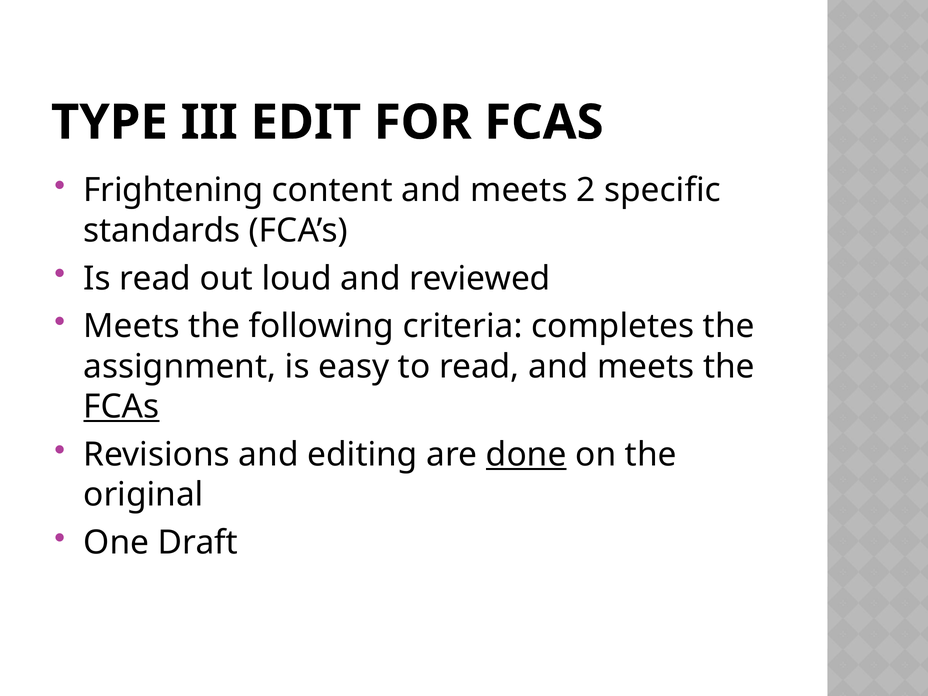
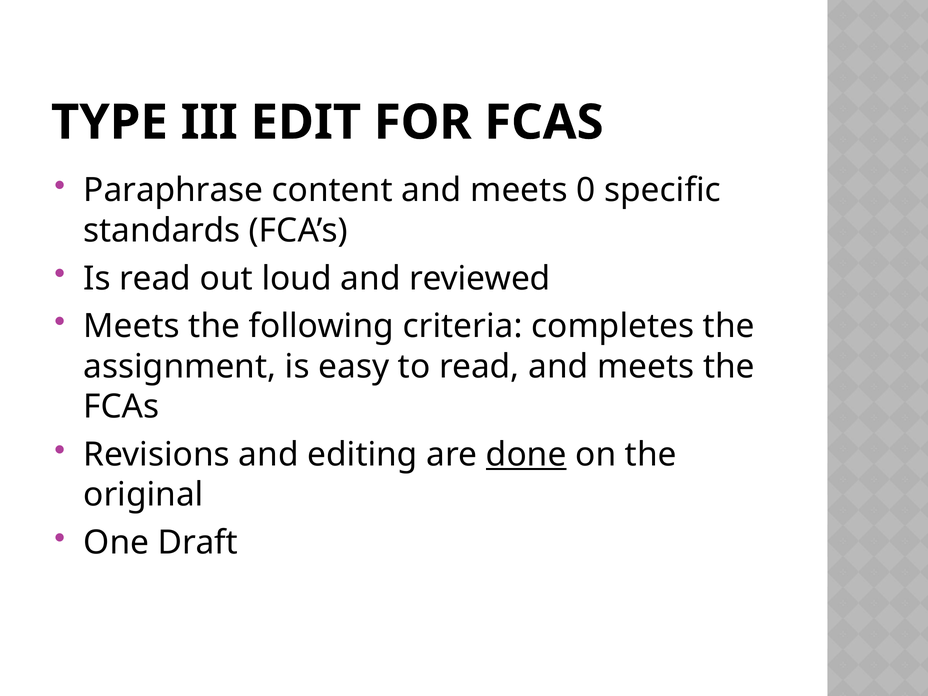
Frightening: Frightening -> Paraphrase (173, 190)
2: 2 -> 0 (586, 190)
FCAs underline: present -> none (121, 407)
